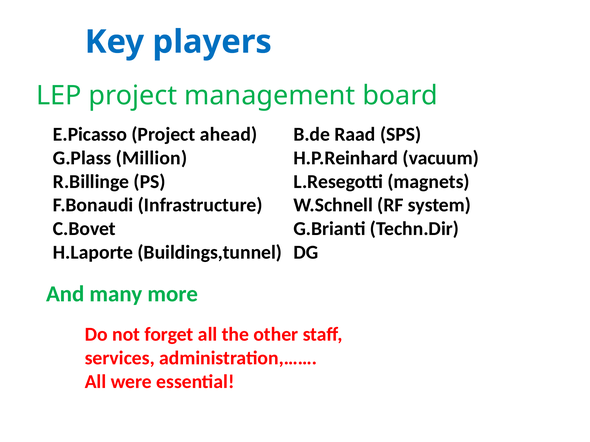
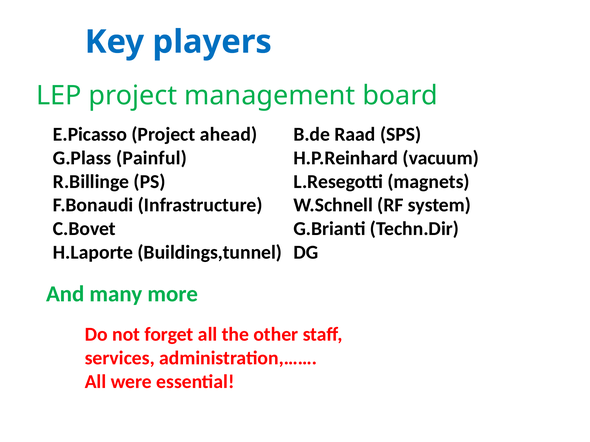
Million: Million -> Painful (151, 158)
